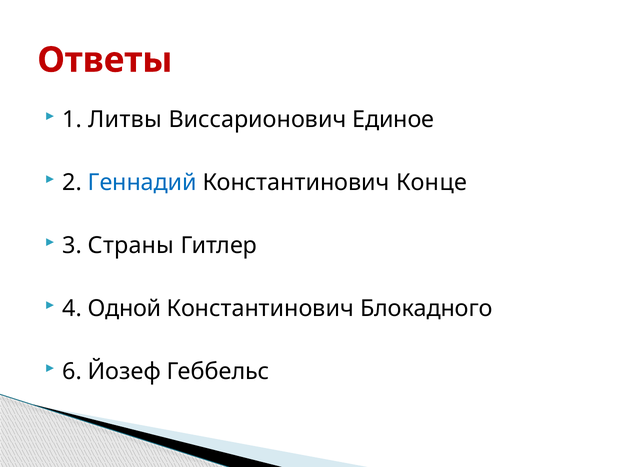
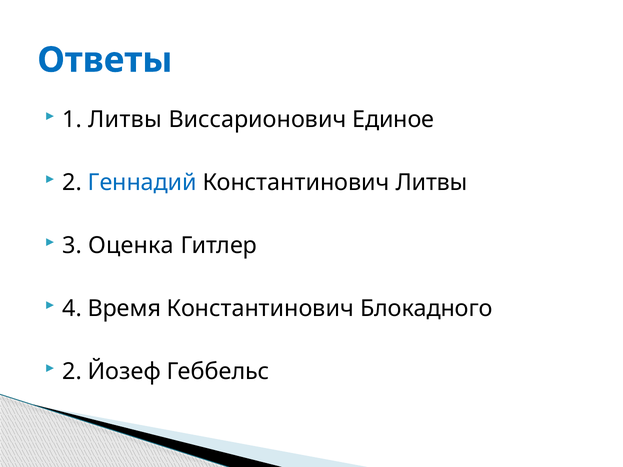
Ответы colour: red -> blue (105, 60)
Константинович Конце: Конце -> Литвы (432, 183)
Страны: Страны -> Оценка (131, 246)
Одной: Одной -> Время (124, 309)
6: 6 -> 2 (72, 372)
